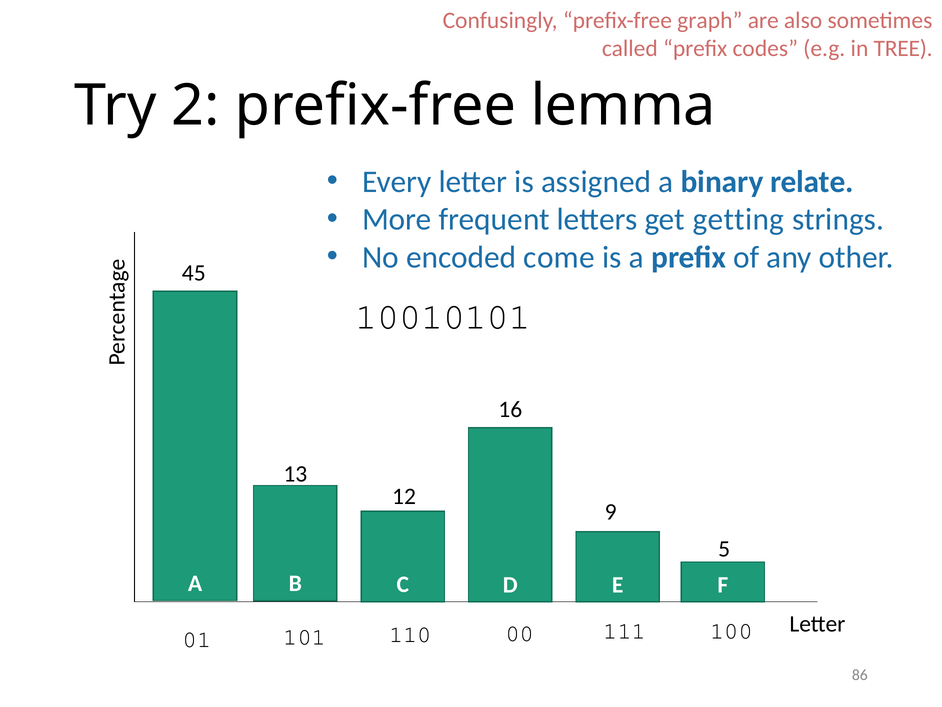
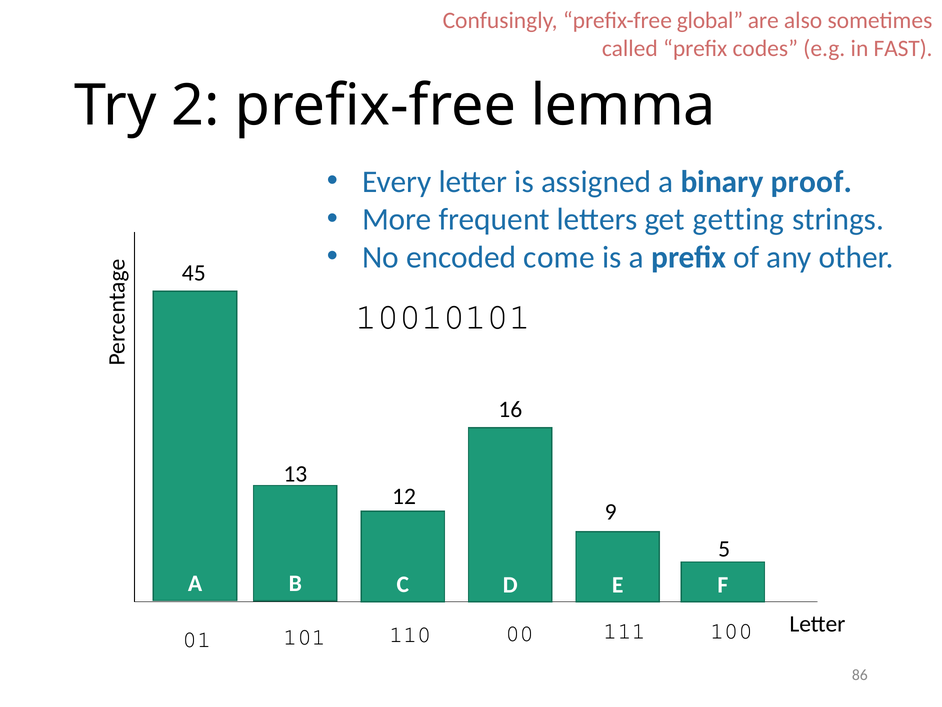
graph: graph -> global (710, 20)
TREE: TREE -> FAST (903, 48)
relate: relate -> proof (811, 182)
